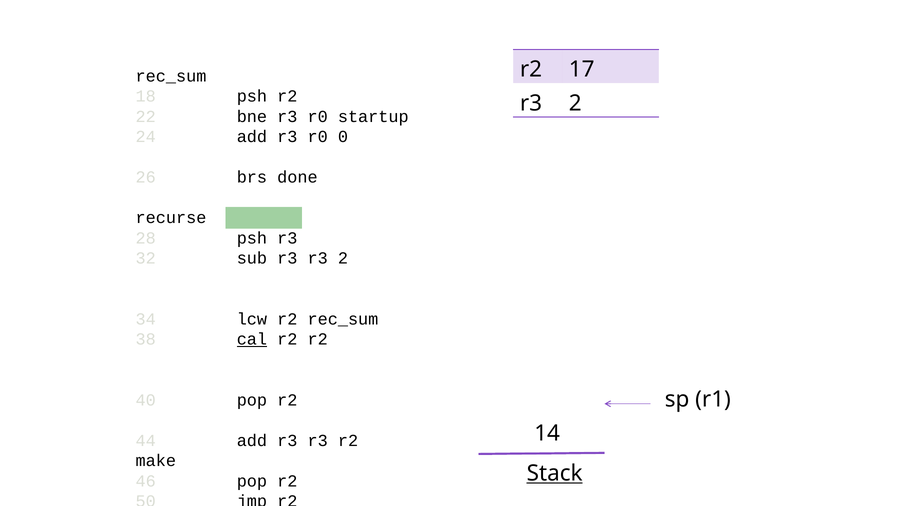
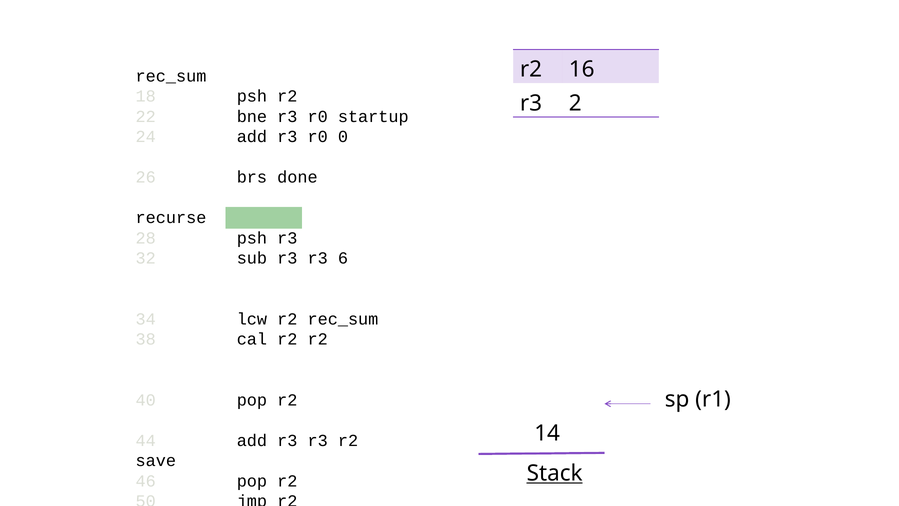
17: 17 -> 16 (582, 69)
r3 r3 2: 2 -> 6 (343, 258)
cal underline: present -> none (252, 339)
make: make -> save (156, 460)
